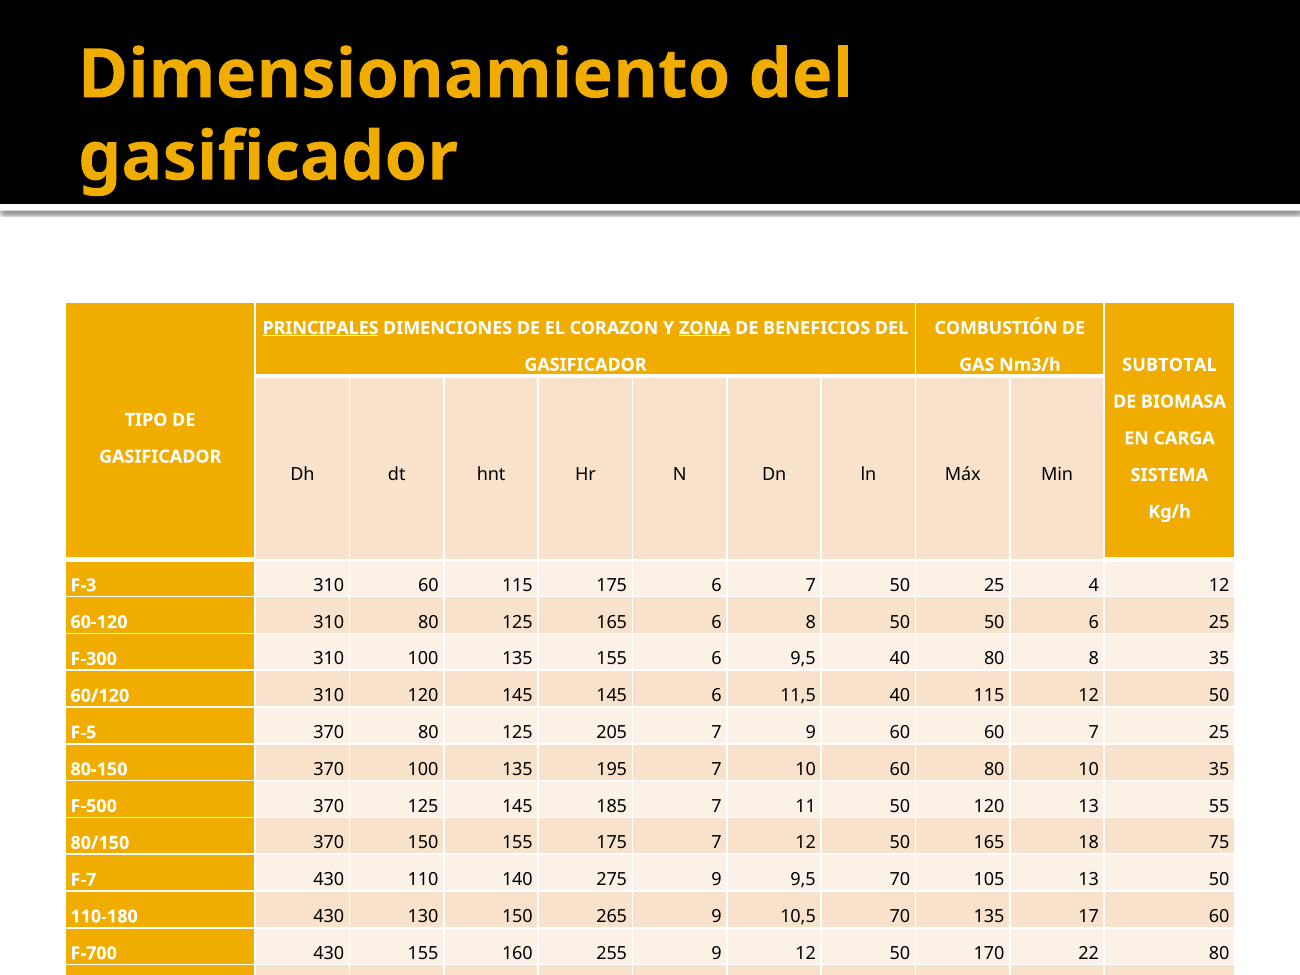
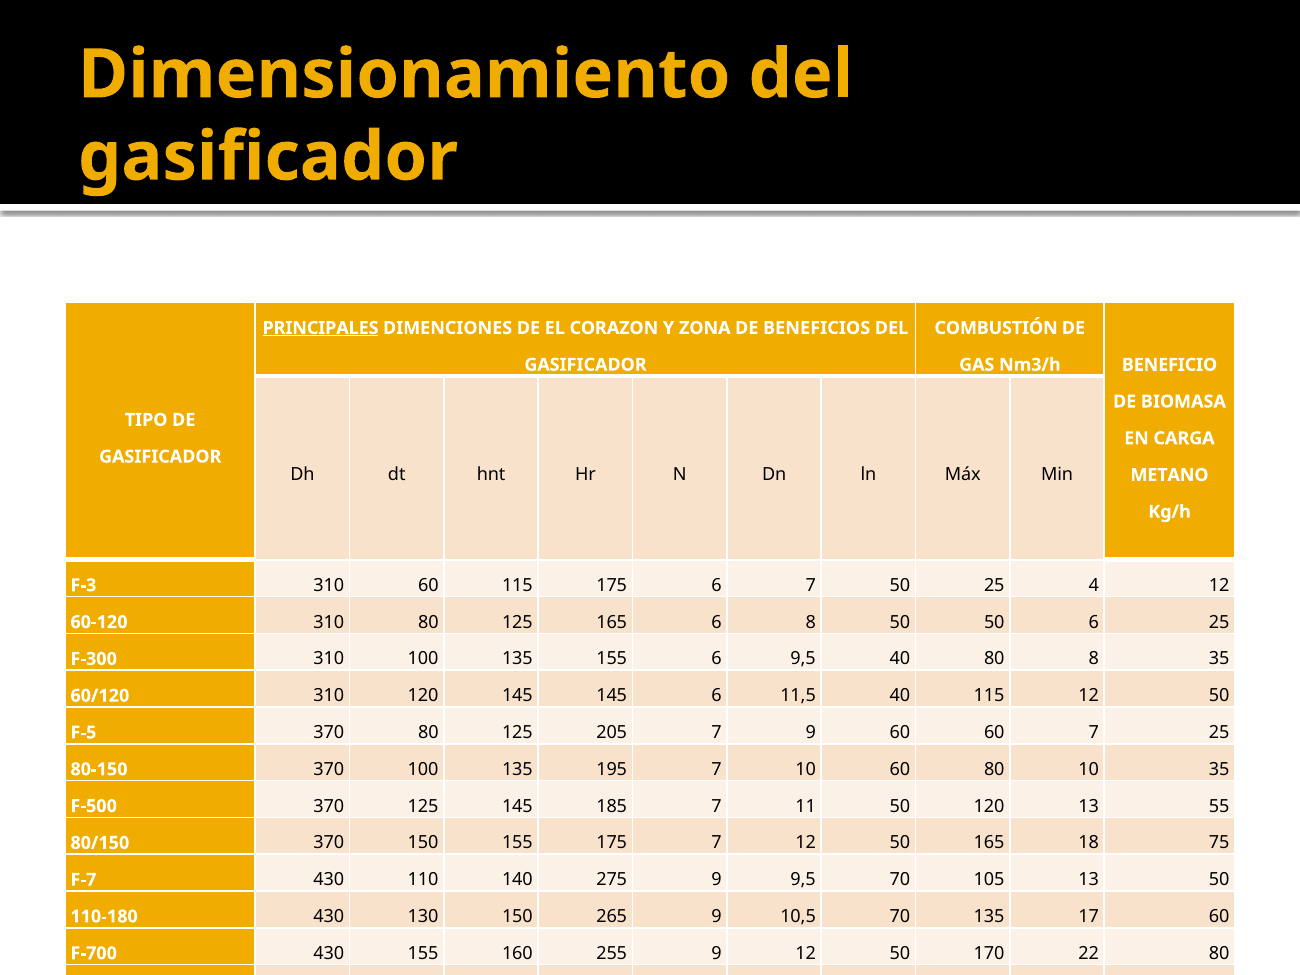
ZONA underline: present -> none (705, 328)
SUBTOTAL: SUBTOTAL -> BENEFICIO (1170, 365)
SISTEMA: SISTEMA -> METANO (1169, 475)
